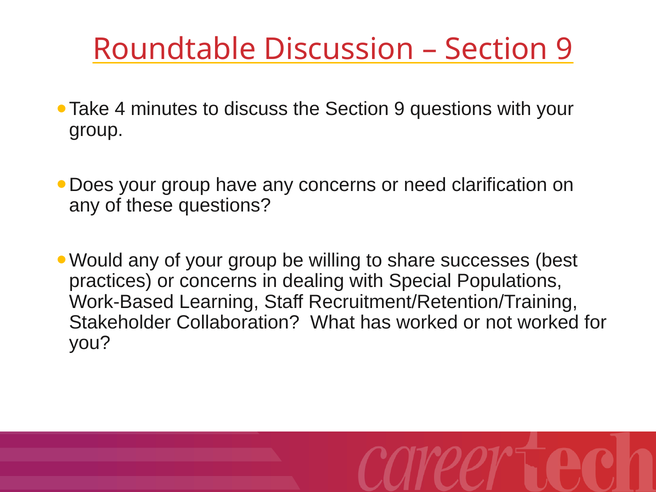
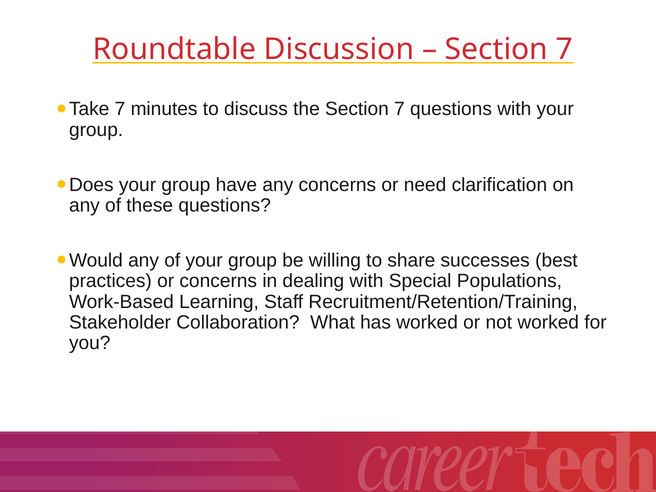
9: 9 -> 7 (564, 49)
Take 4: 4 -> 7 (120, 109)
the Section 9: 9 -> 7 (399, 109)
